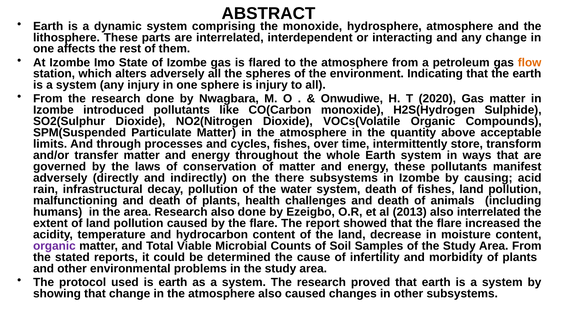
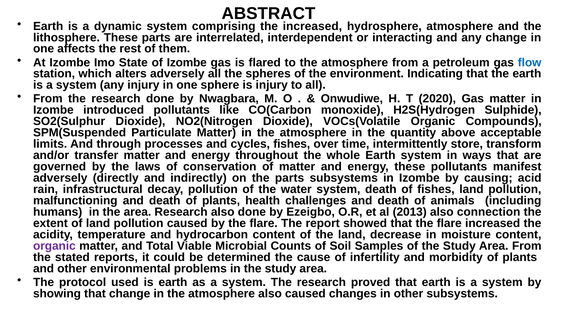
the monoxide: monoxide -> increased (312, 26)
flow colour: orange -> blue (530, 62)
the there: there -> parts (290, 178)
also interrelated: interrelated -> connection (489, 212)
